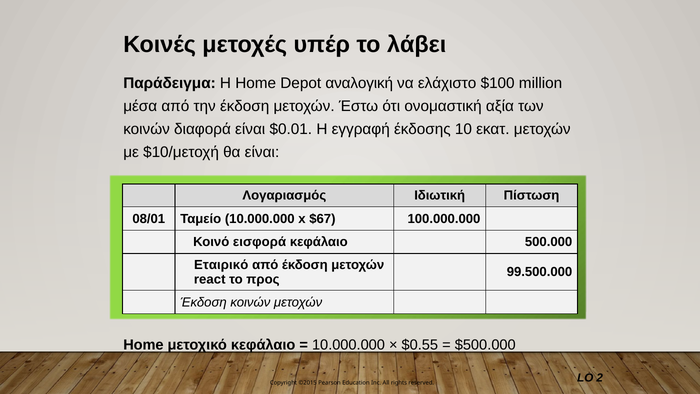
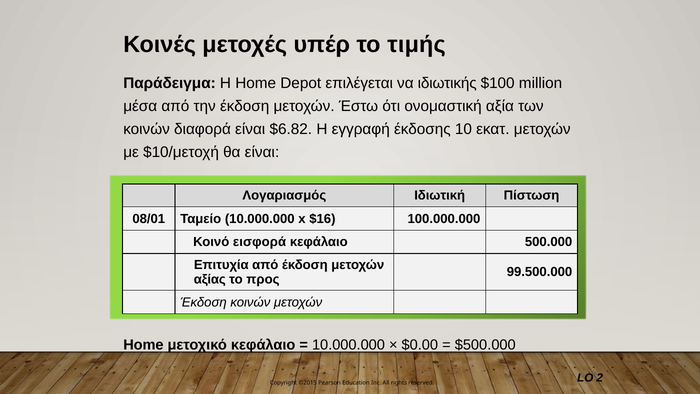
λάβει: λάβει -> τιμής (417, 44)
αναλογική: αναλογική -> επιλέγεται (359, 83)
ελάχιστο: ελάχιστο -> ιδιωτικής (447, 83)
$0.01: $0.01 -> $6.82 (291, 129)
$67: $67 -> $16 (322, 219)
Εταιρικό: Εταιρικό -> Επιτυχία (221, 265)
react: react -> αξίας (210, 279)
$0.55: $0.55 -> $0.00 (420, 345)
